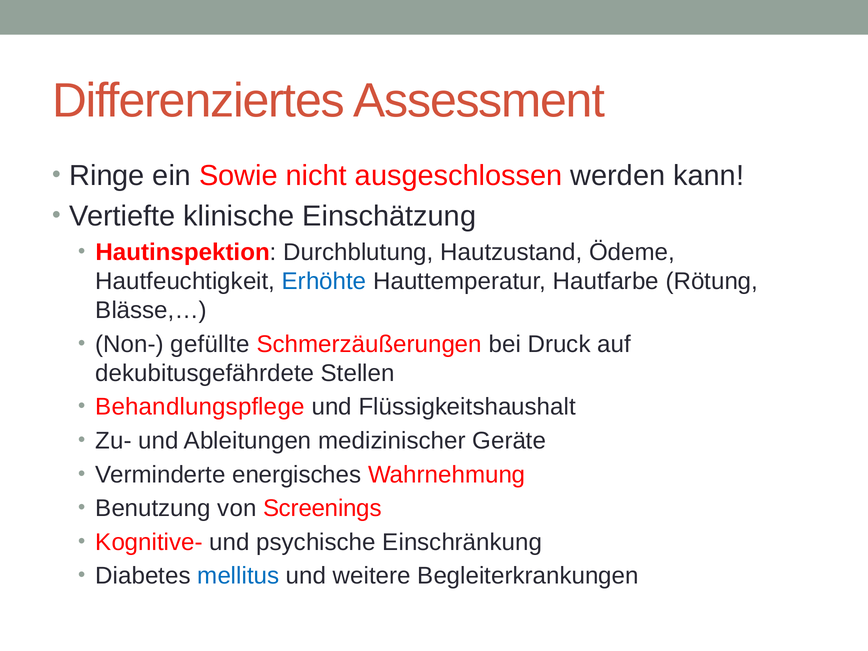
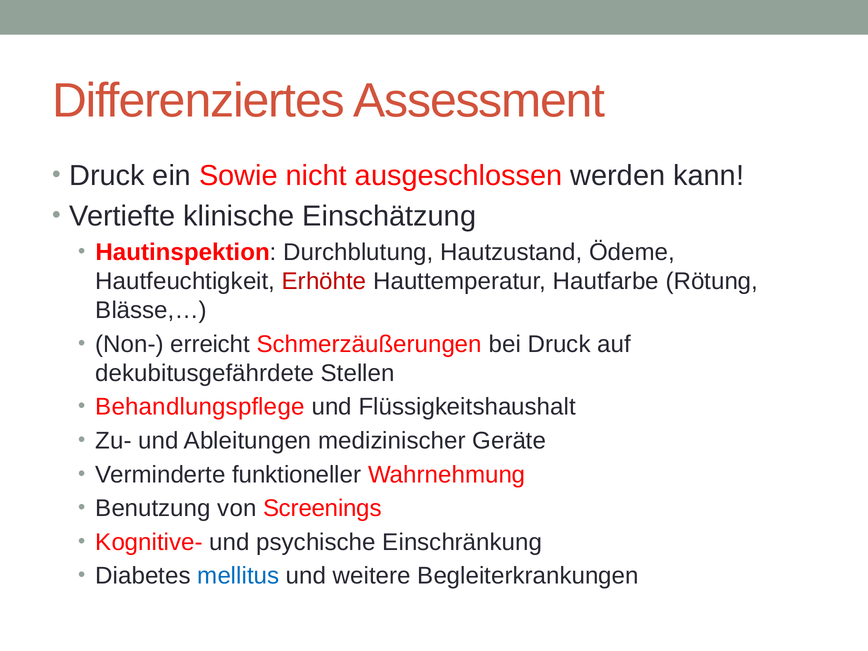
Ringe: Ringe -> Druck (107, 176)
Erhöhte colour: blue -> red (324, 281)
gefüllte: gefüllte -> erreicht (210, 344)
energisches: energisches -> funktioneller (297, 475)
